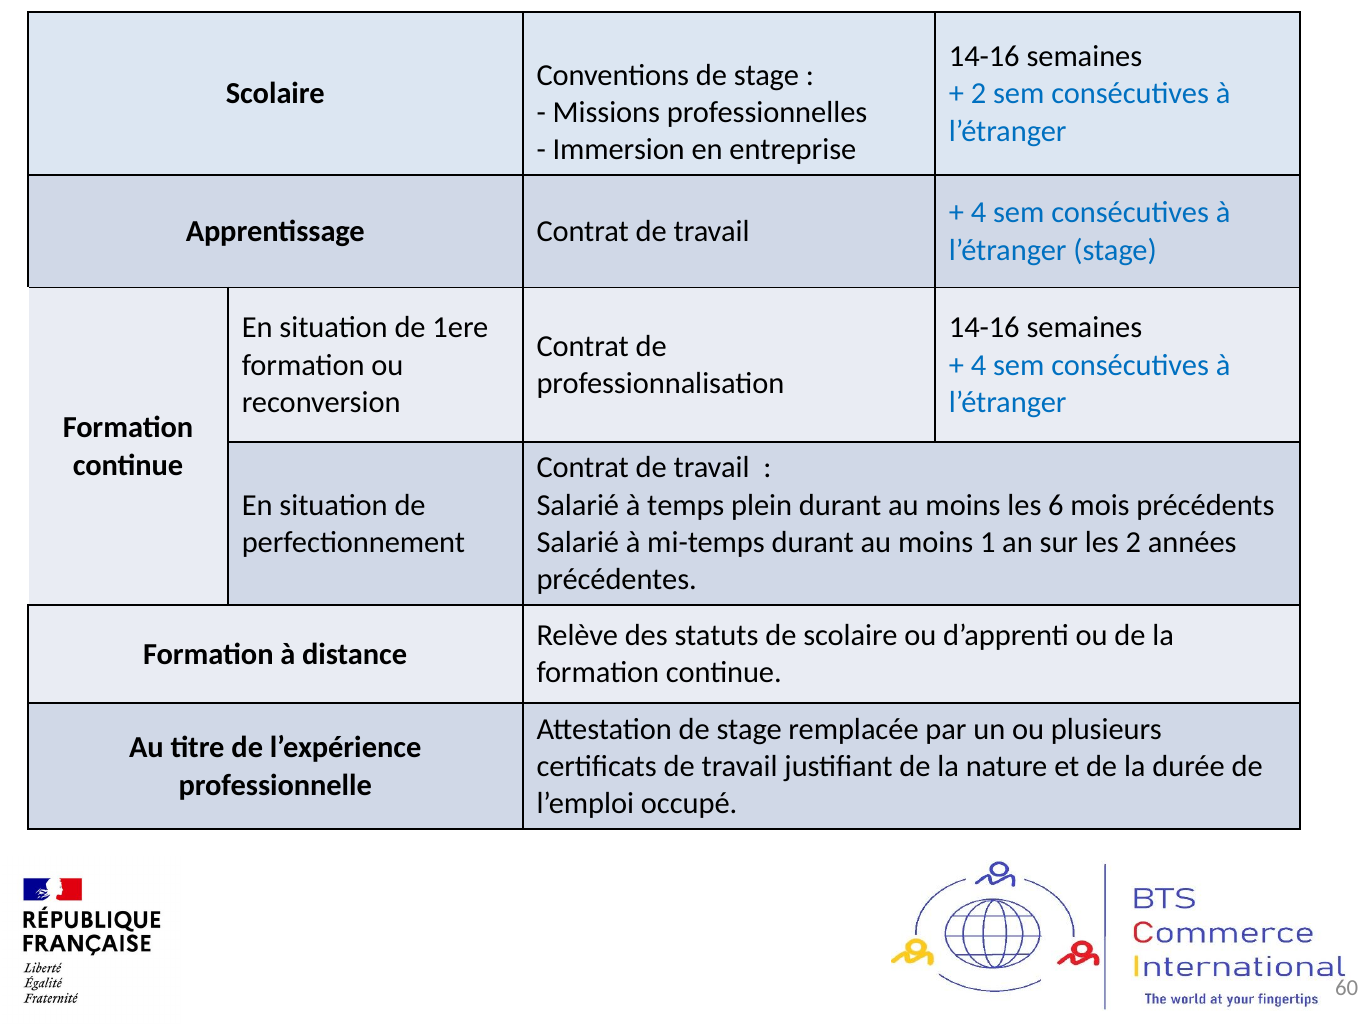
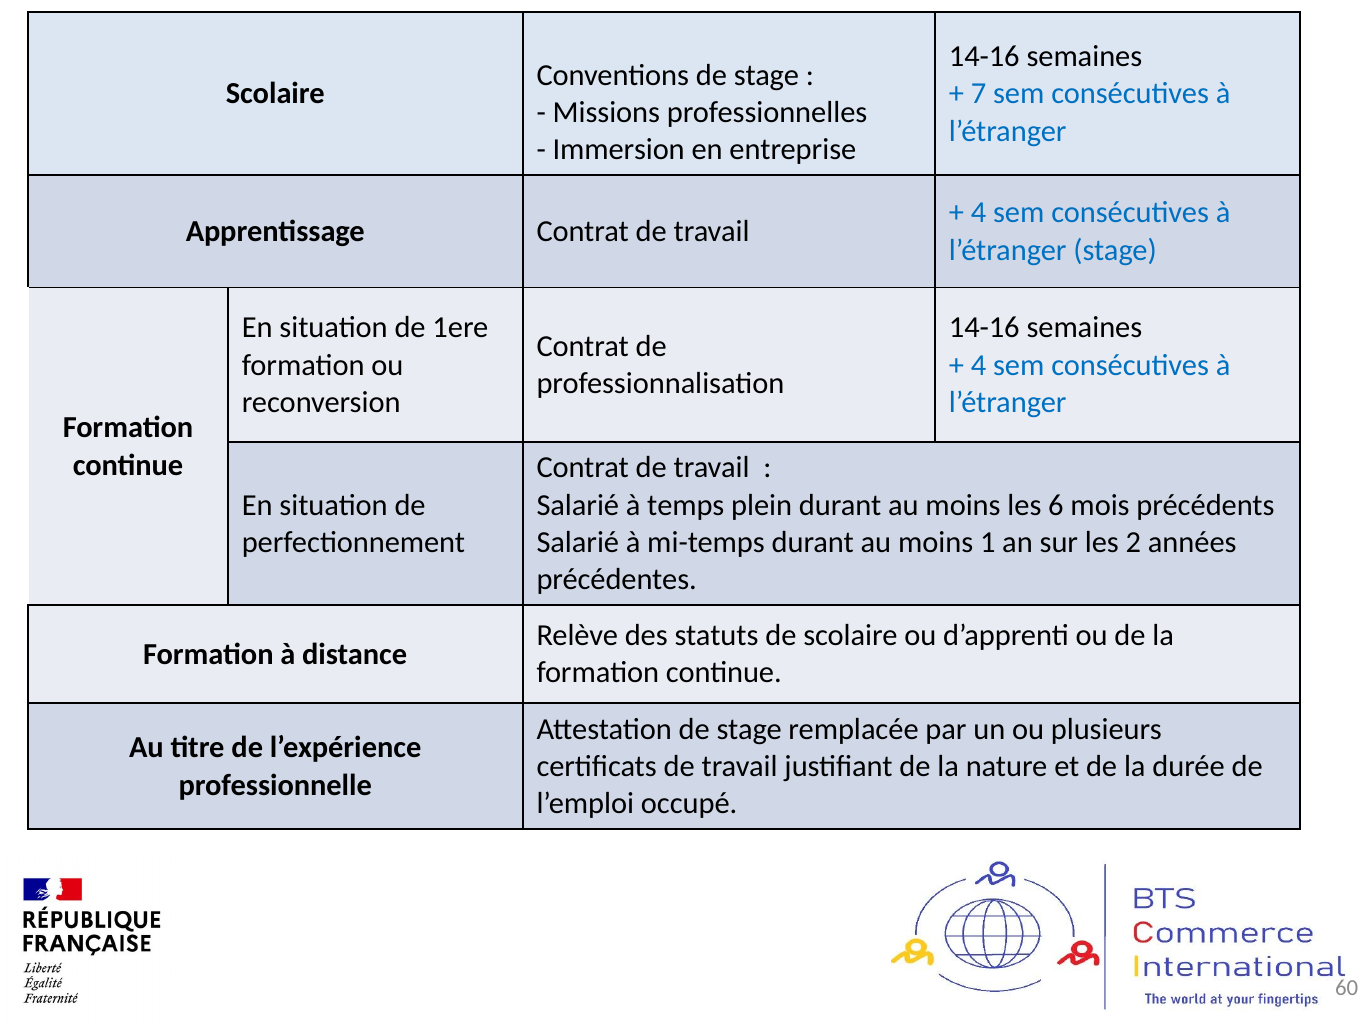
2: 2 -> 7 (979, 94)
